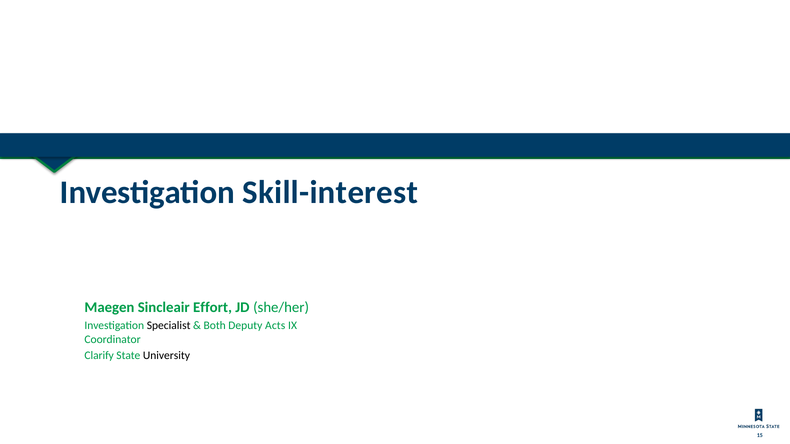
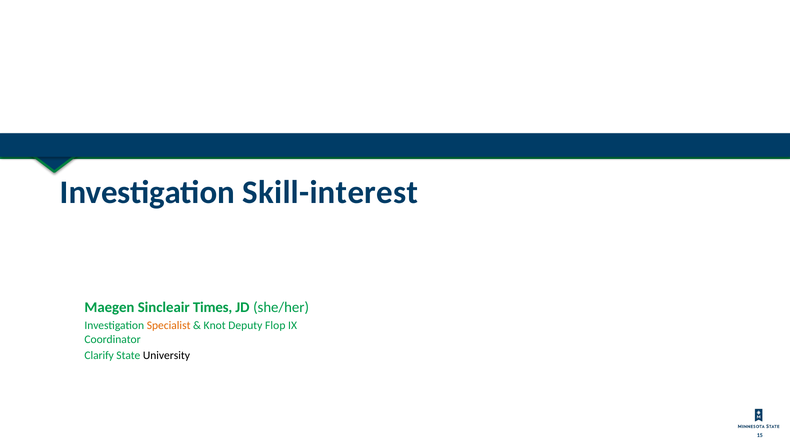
Effort: Effort -> Times (213, 308)
Specialist colour: black -> orange (169, 326)
Both: Both -> Knot (215, 326)
Acts: Acts -> Flop (275, 326)
